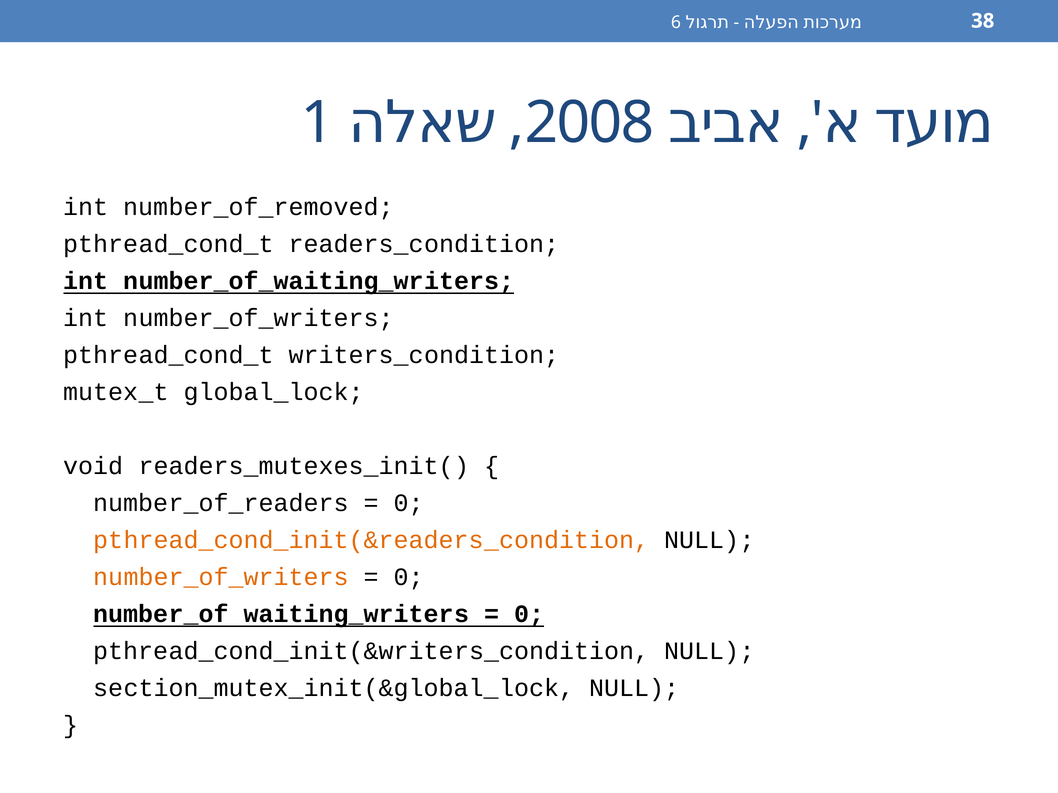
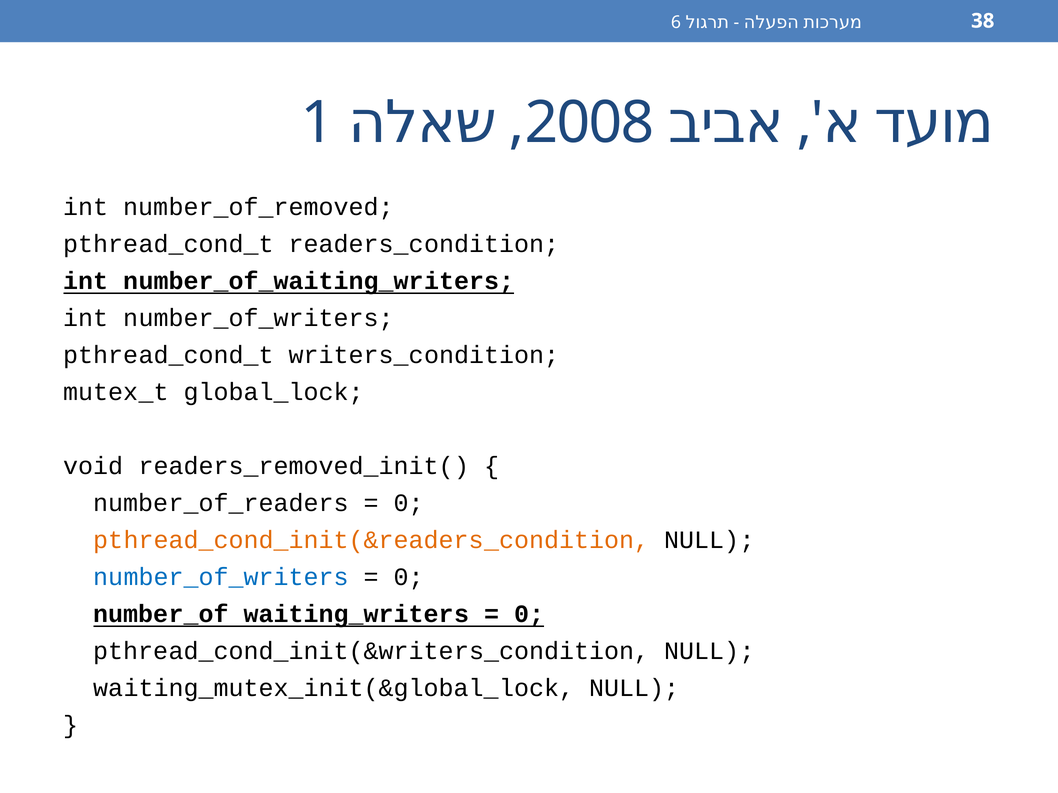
readers_mutexes_init(: readers_mutexes_init( -> readers_removed_init( (304, 466)
number_of_writers colour: orange -> blue (221, 577)
section_mutex_init(&global_lock: section_mutex_init(&global_lock -> waiting_mutex_init(&global_lock (334, 689)
